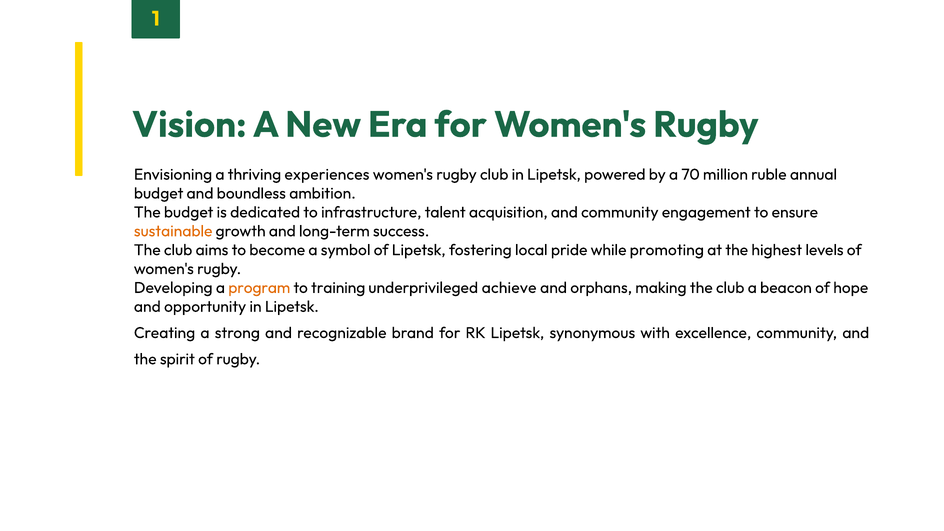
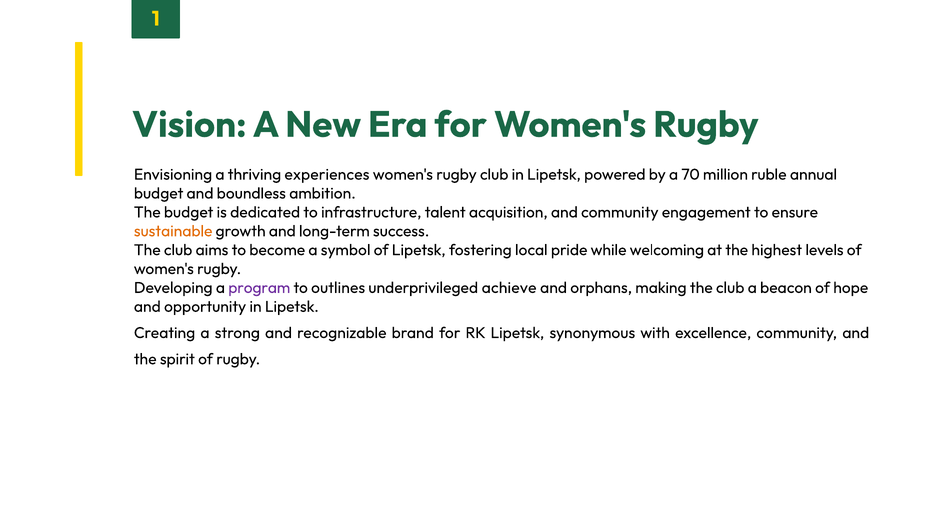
promoting: promoting -> welcoming (667, 250)
program colour: orange -> purple (259, 288)
training: training -> outlines (338, 288)
